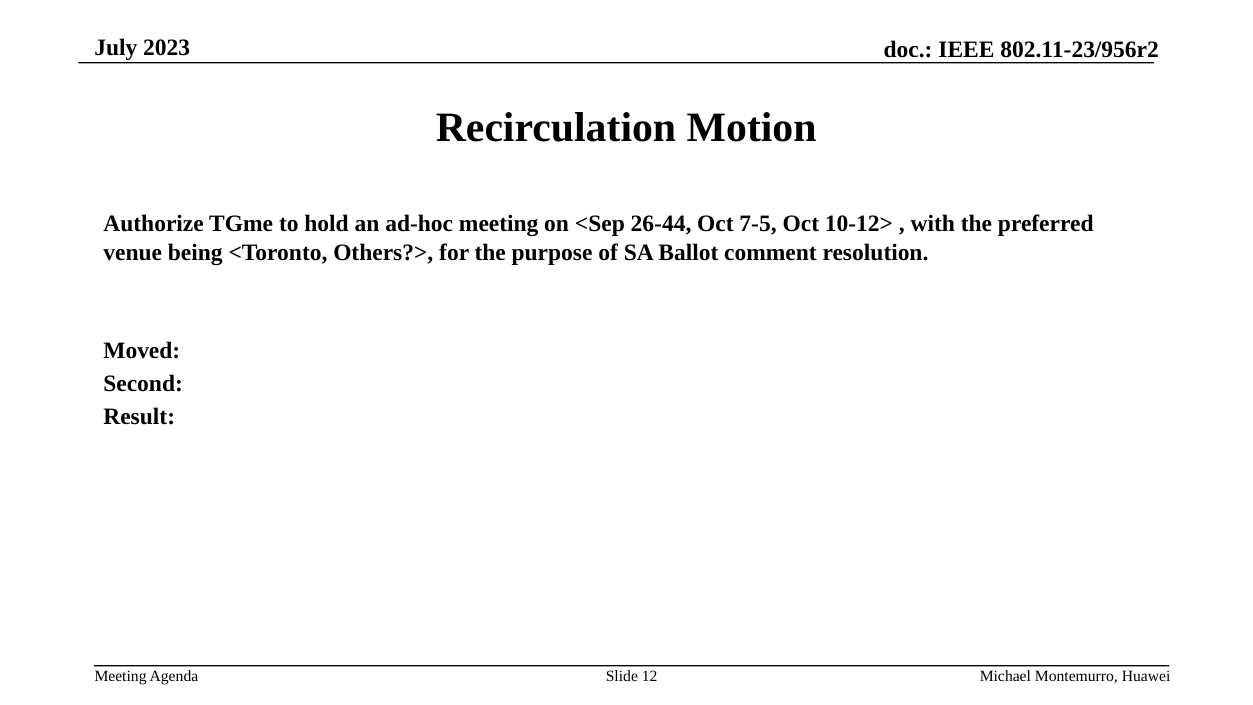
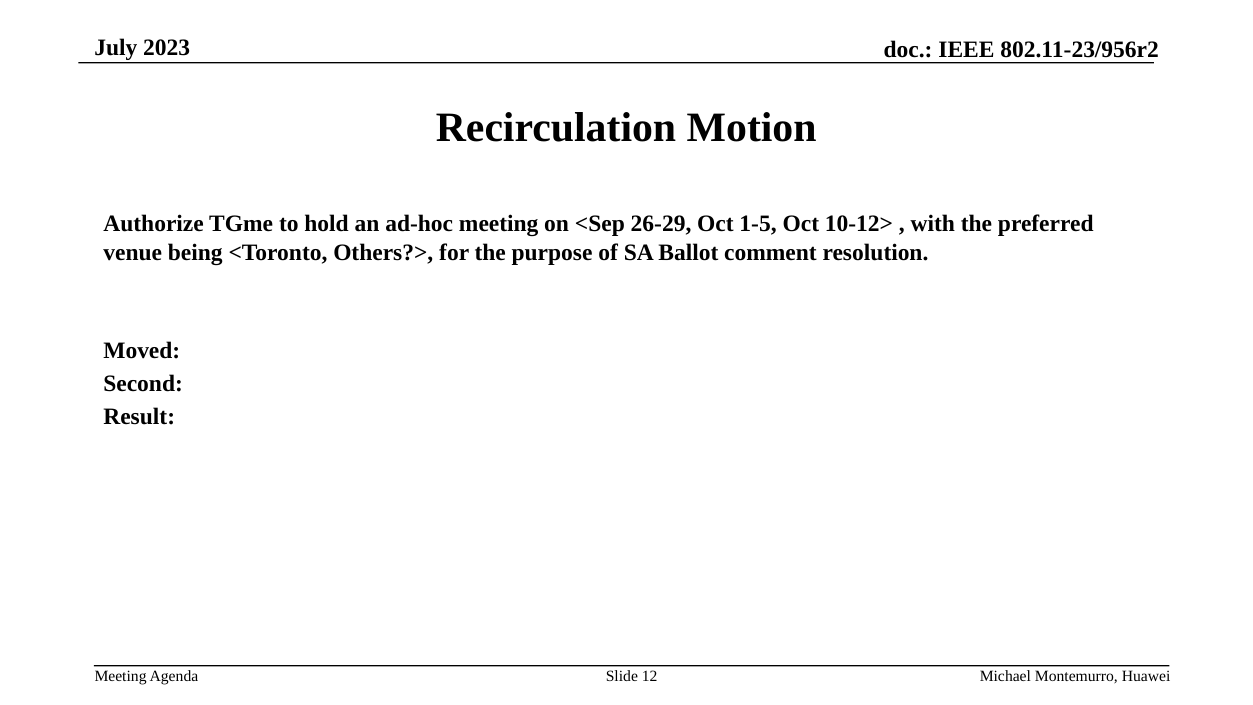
26-44: 26-44 -> 26-29 (661, 224)
7-5: 7-5 -> 1-5 (758, 224)
